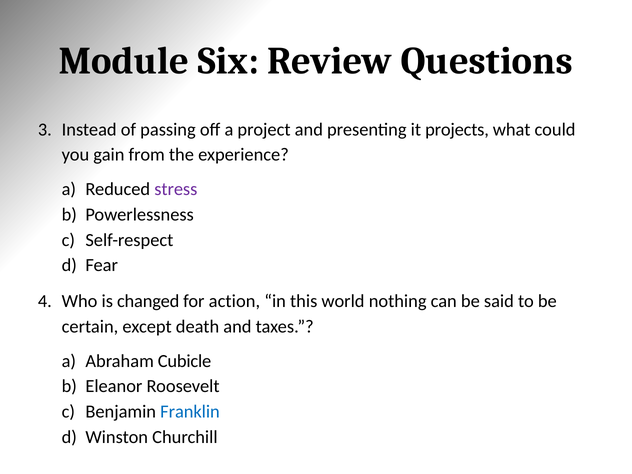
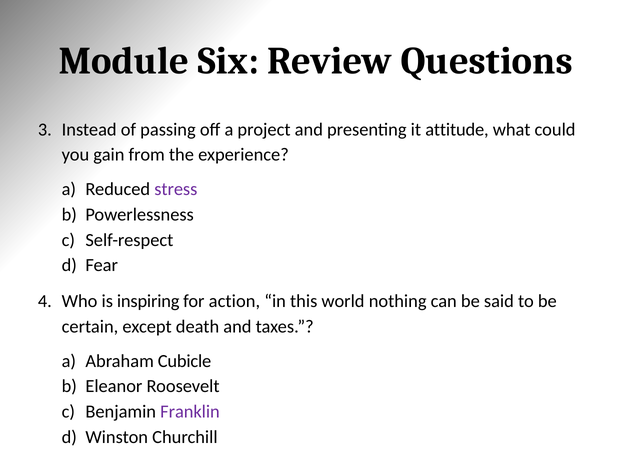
projects: projects -> attitude (457, 129)
changed: changed -> inspiring (148, 301)
Franklin colour: blue -> purple (190, 412)
